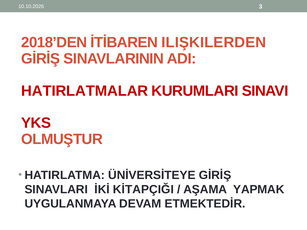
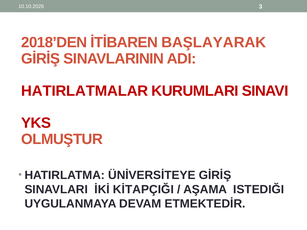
ILIŞKILERDEN: ILIŞKILERDEN -> BAŞLAYARAK (214, 43)
YAPMAK: YAPMAK -> ISTEDIĞI (259, 190)
